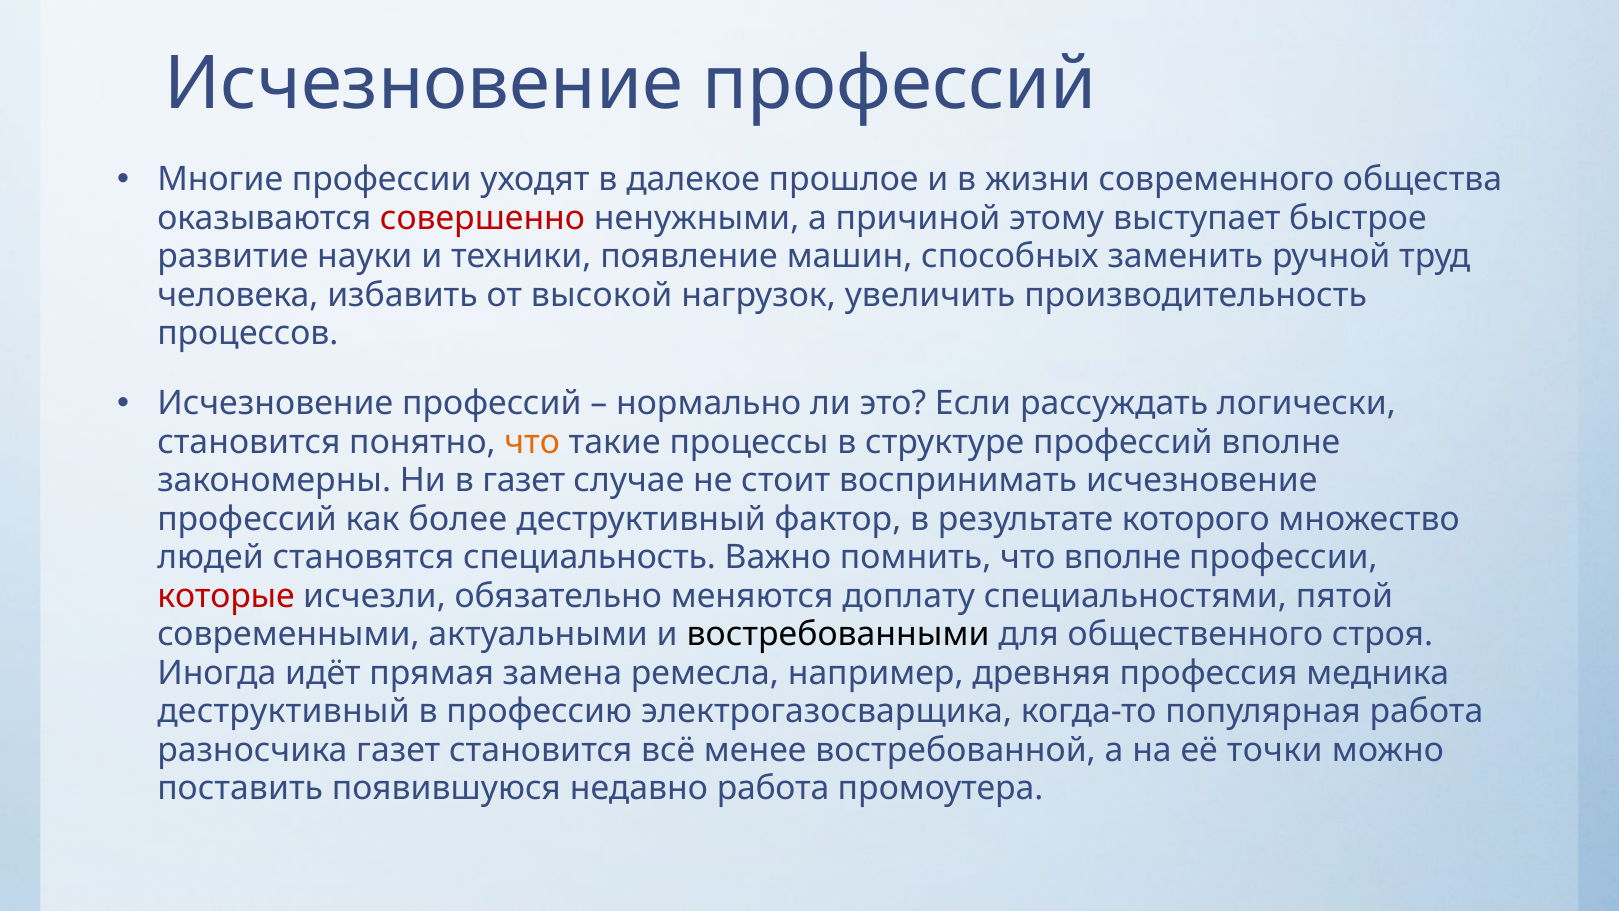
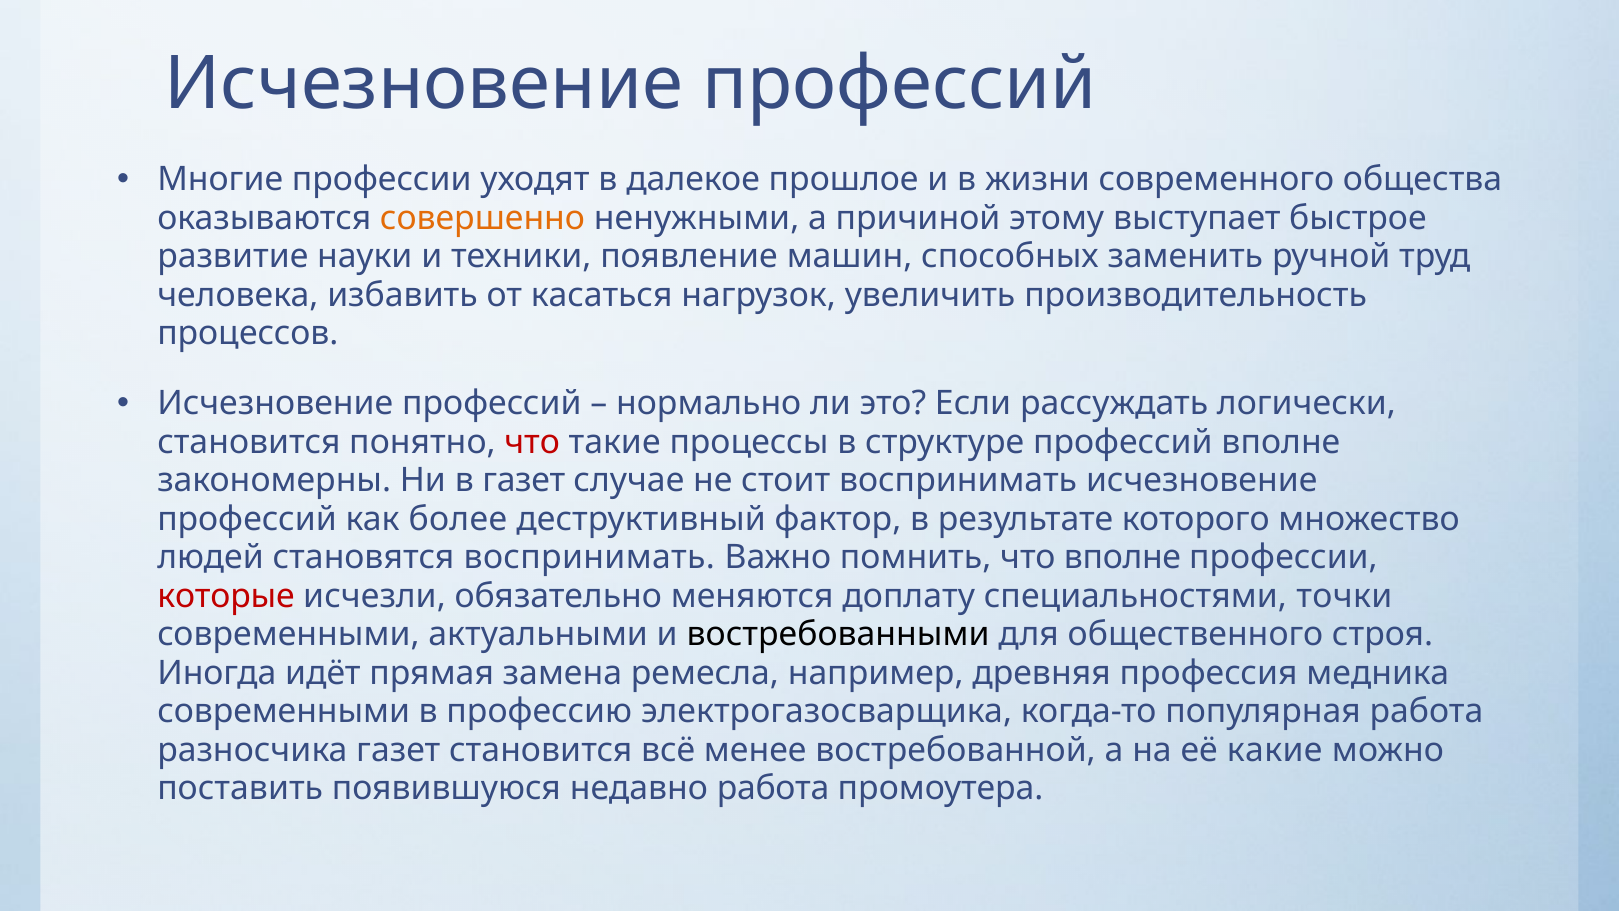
совершенно colour: red -> orange (482, 218)
высокой: высокой -> касаться (602, 295)
что colour: orange -> red (532, 442)
становятся специальность: специальность -> воспринимать (589, 557)
пятой: пятой -> точки (1344, 596)
деструктивный: деструктивный -> современными (284, 711)
точки: точки -> какие (1275, 750)
